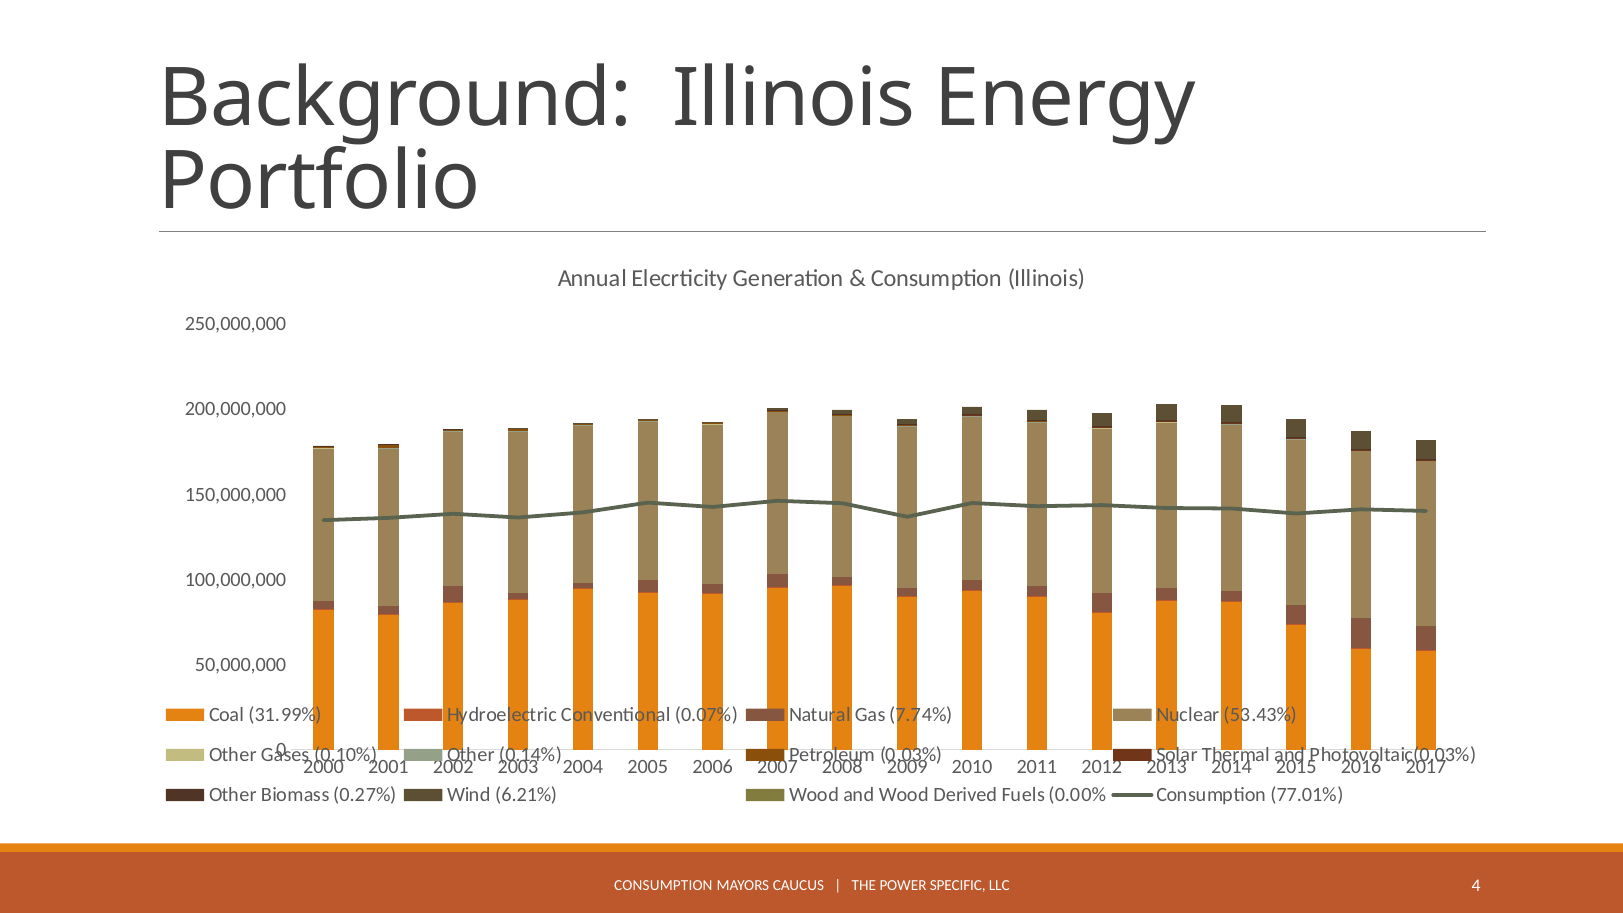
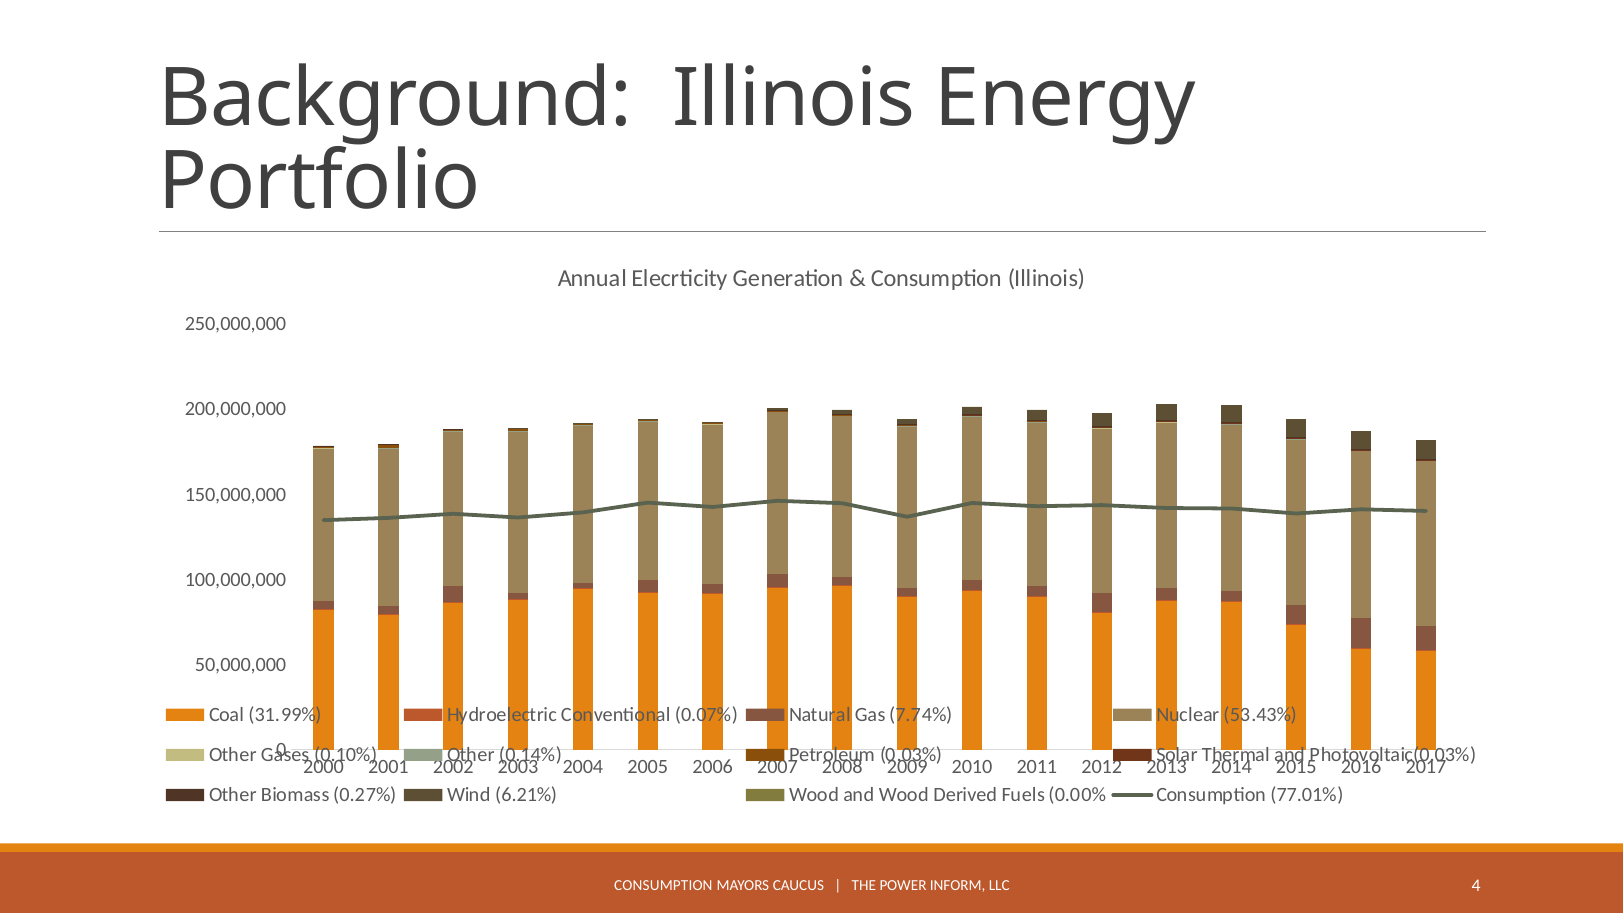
SPECIFIC: SPECIFIC -> INFORM (958, 885)
